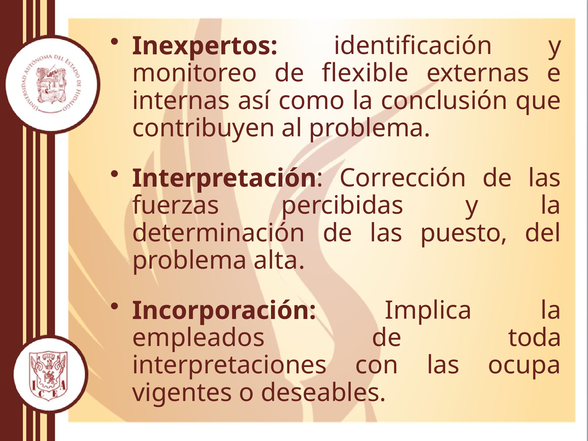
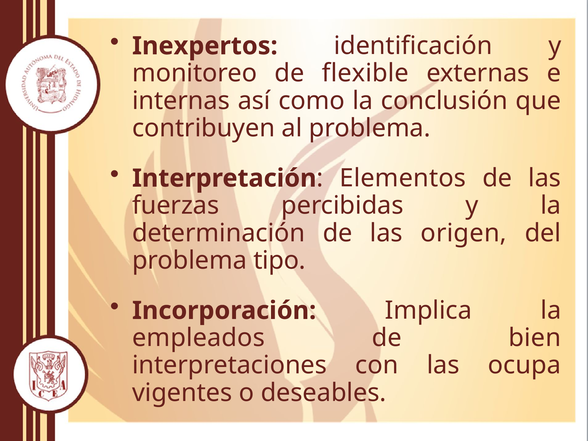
Corrección: Corrección -> Elementos (403, 178)
puesto: puesto -> origen (464, 233)
alta: alta -> tipo (280, 260)
toda: toda -> bien (535, 338)
